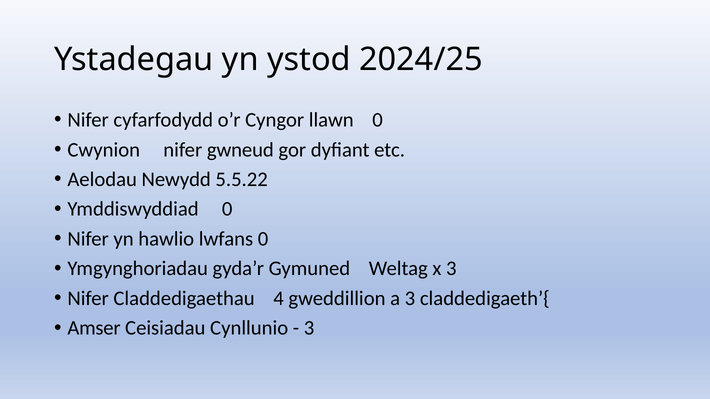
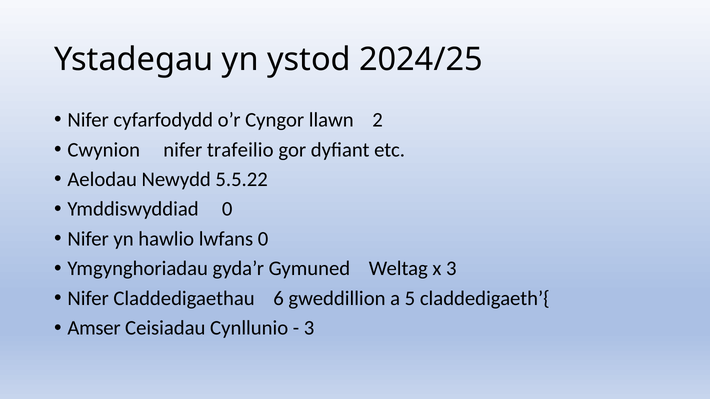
llawn 0: 0 -> 2 (378, 120)
gwneud: gwneud -> trafeilio (240, 150)
4: 4 -> 6 (279, 299)
a 3: 3 -> 5 (410, 299)
